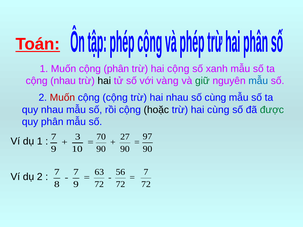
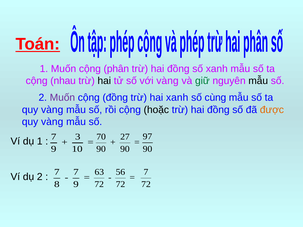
cộng: cộng -> đồng (178, 69)
mẫu colour: blue -> black (258, 81)
Muốn colour: red -> purple (62, 98)
cộng cộng: cộng -> đồng (115, 98)
hai nhau: nhau -> xanh (177, 98)
nhau: nhau -> vàng (52, 110)
cùng: cùng -> đồng (218, 110)
được colour: green -> orange (272, 110)
phân: phân -> vàng (52, 122)
